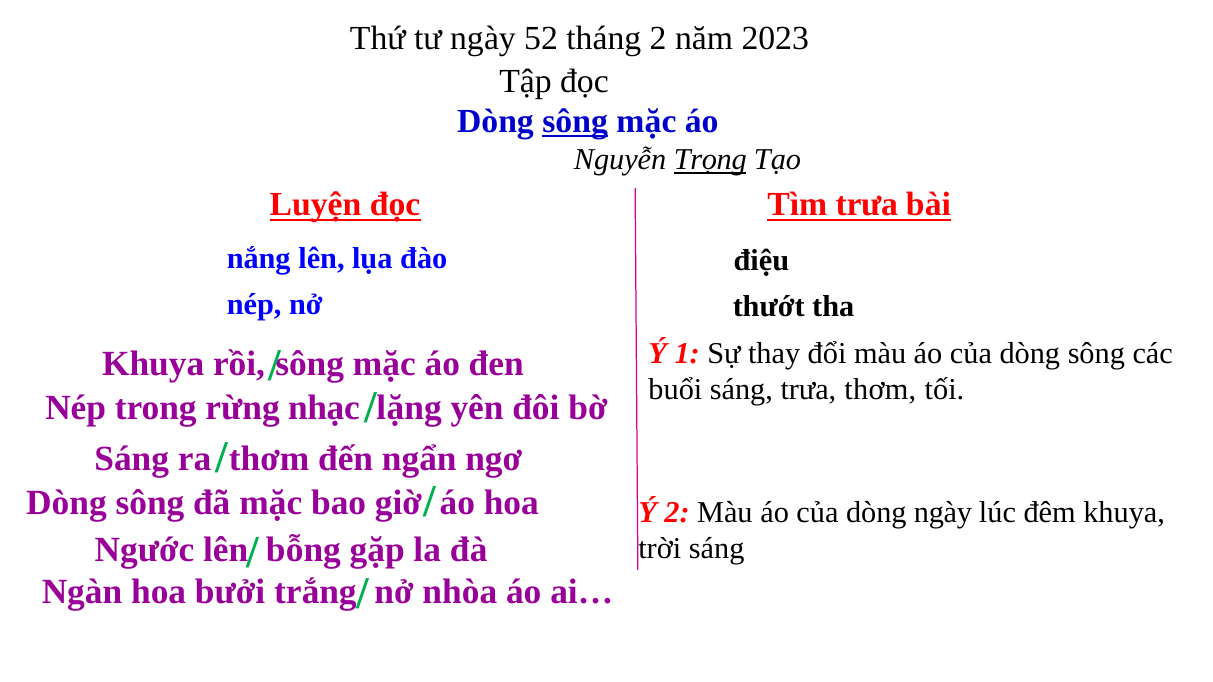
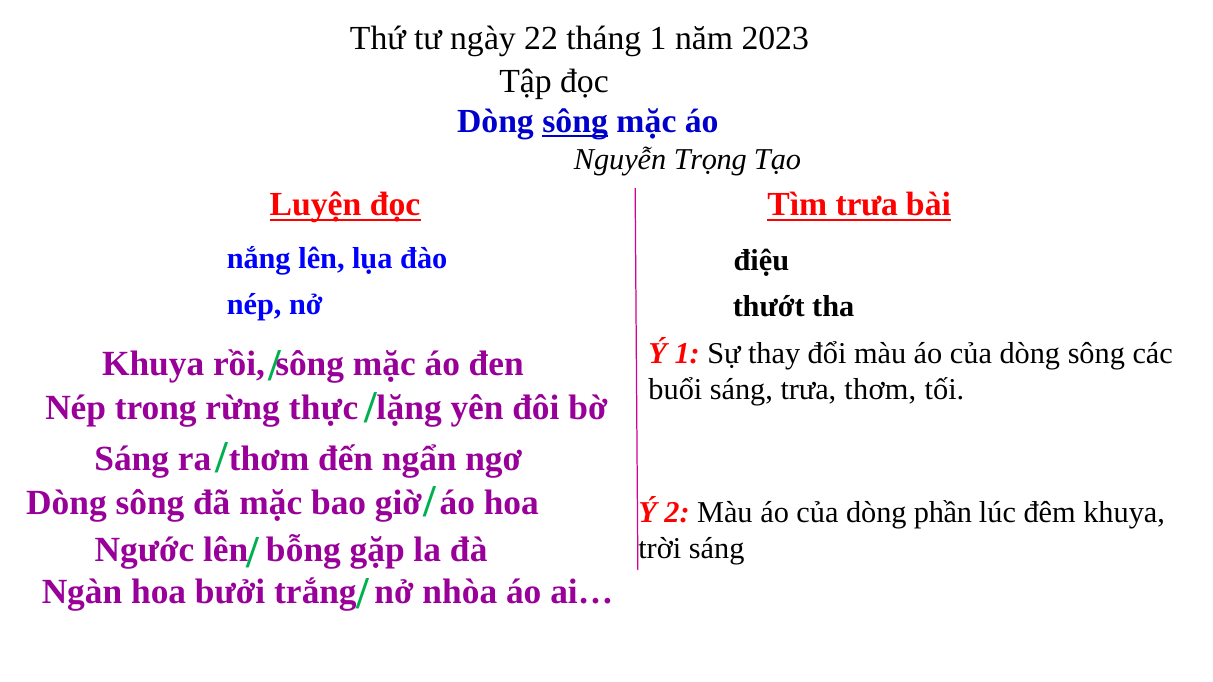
52: 52 -> 22 (541, 38)
tháng 2: 2 -> 1 (658, 38)
Trọng underline: present -> none (710, 160)
nhạc: nhạc -> thực (324, 409)
dòng ngày: ngày -> phần (943, 513)
